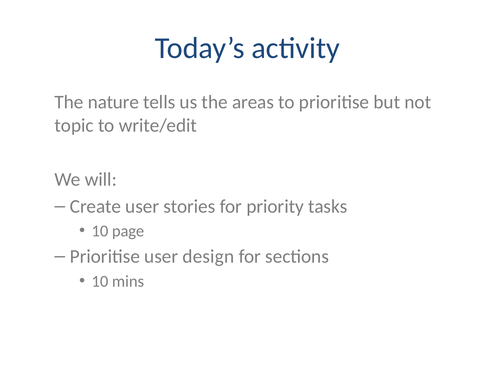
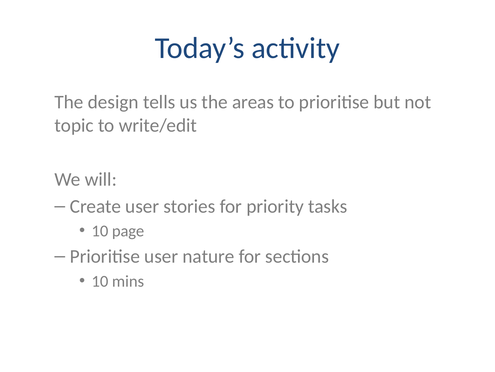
nature: nature -> design (113, 102)
design: design -> nature (208, 256)
